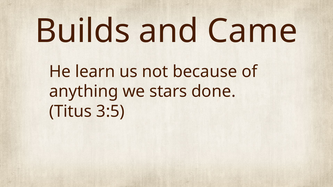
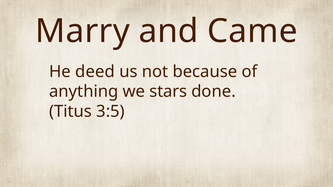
Builds: Builds -> Marry (82, 31)
learn: learn -> deed (95, 72)
